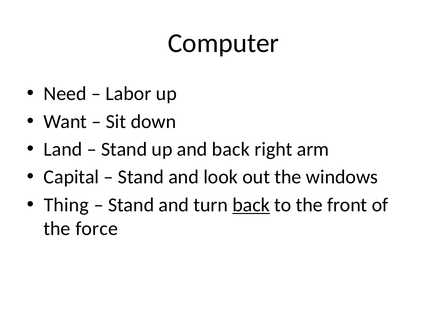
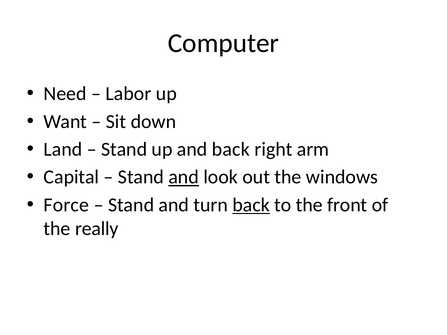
and underline: none -> present (184, 177)
Thing: Thing -> Force (66, 205)
force: force -> really (97, 229)
